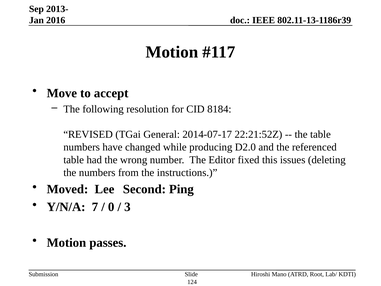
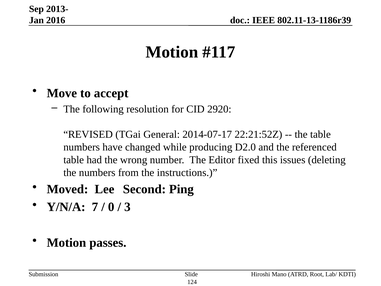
8184: 8184 -> 2920 (219, 109)
